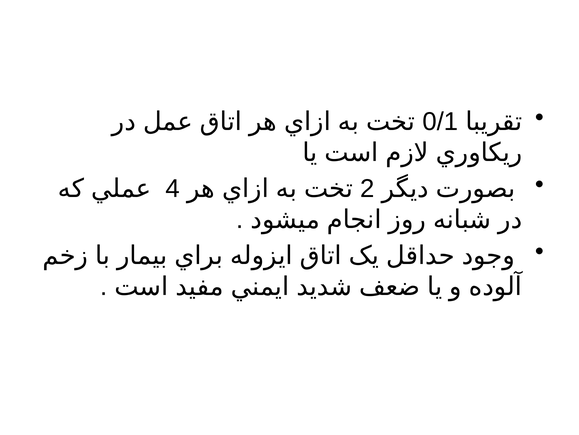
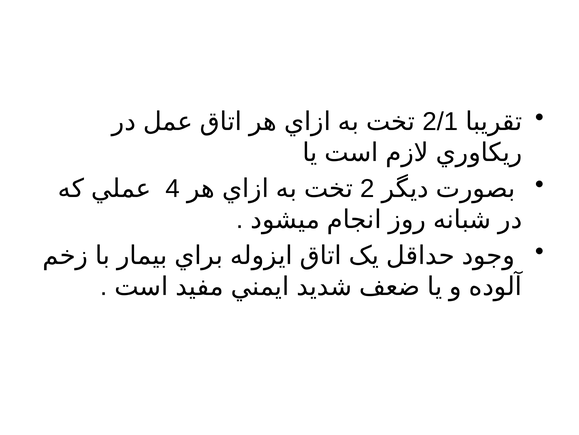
0/1: 0/1 -> 2/1 (440, 121)
